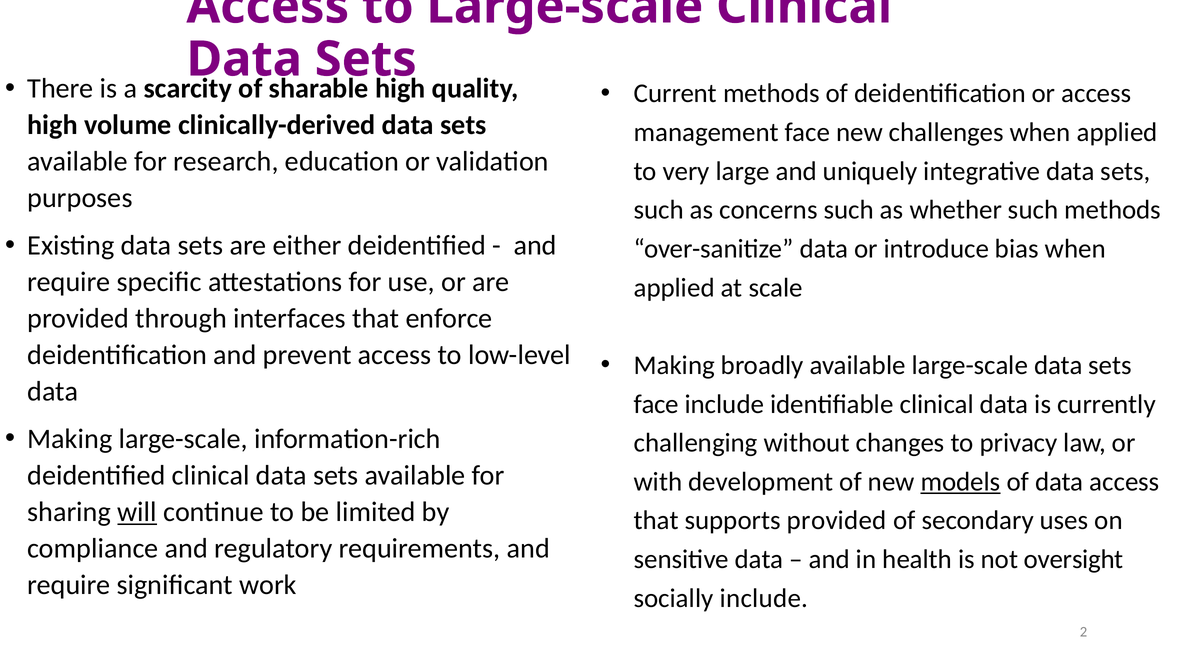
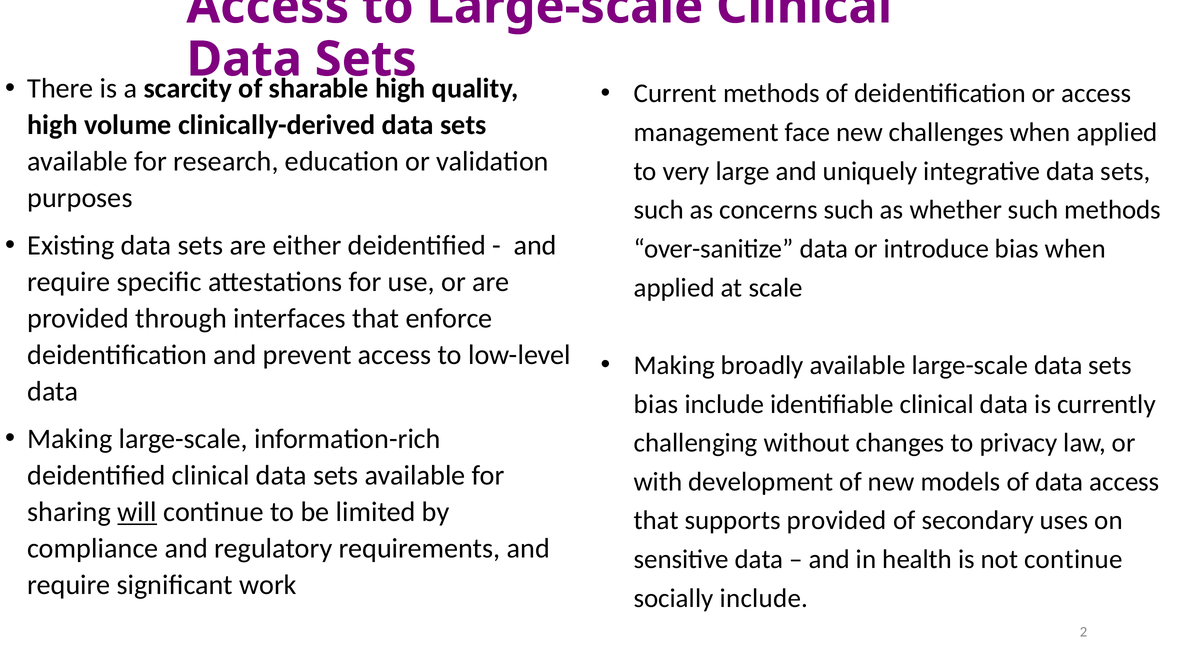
face: face -> bias (656, 404)
models underline: present -> none (961, 482)
not oversight: oversight -> continue (1073, 559)
